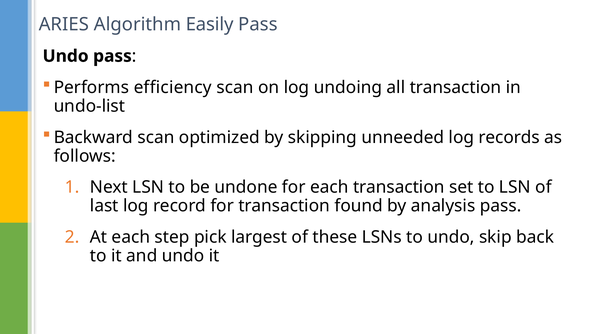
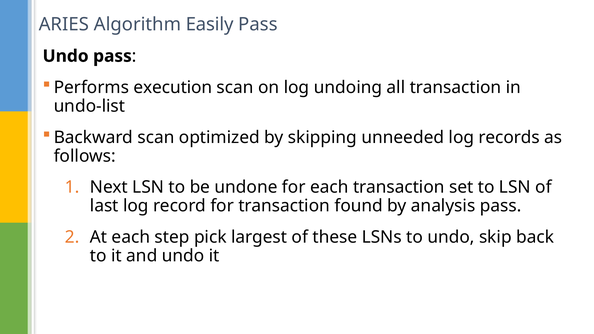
efficiency: efficiency -> execution (173, 87)
